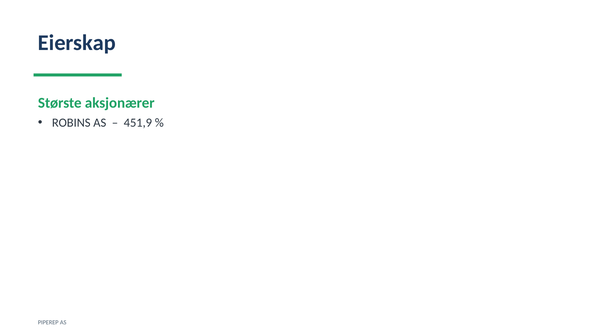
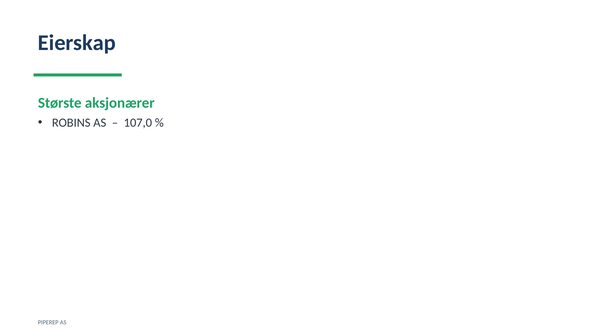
451,9: 451,9 -> 107,0 (138, 123)
